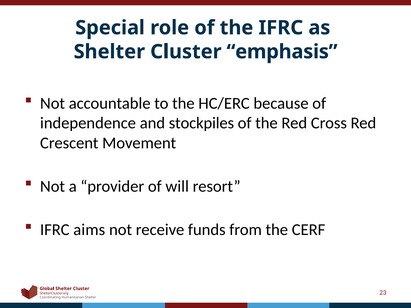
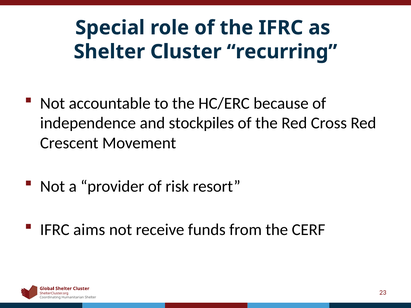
emphasis: emphasis -> recurring (282, 52)
will: will -> risk (177, 186)
